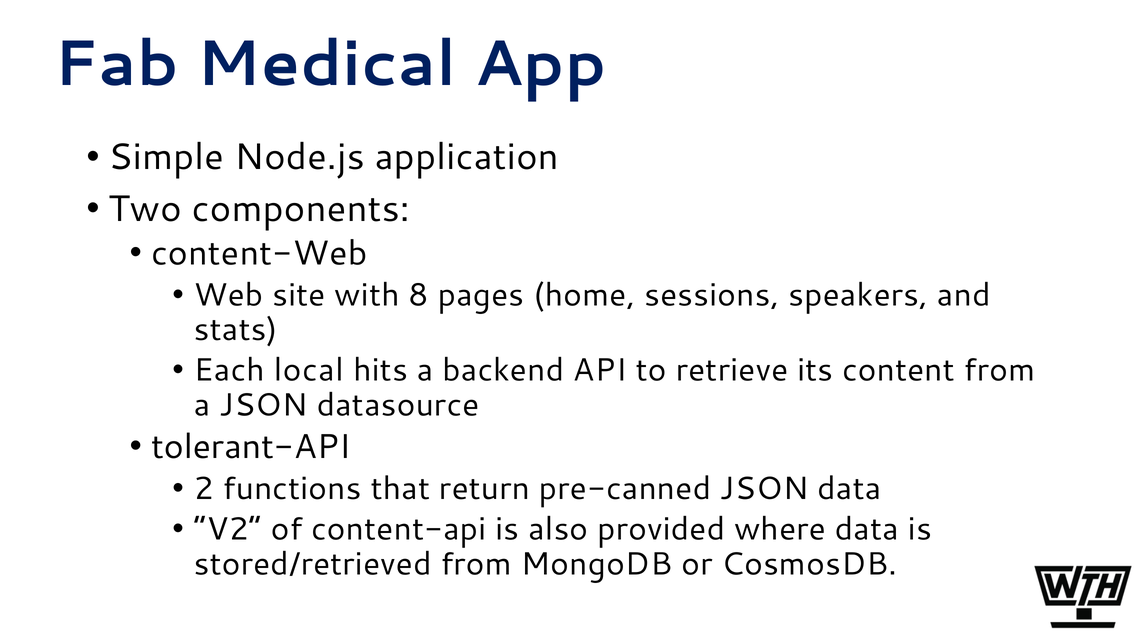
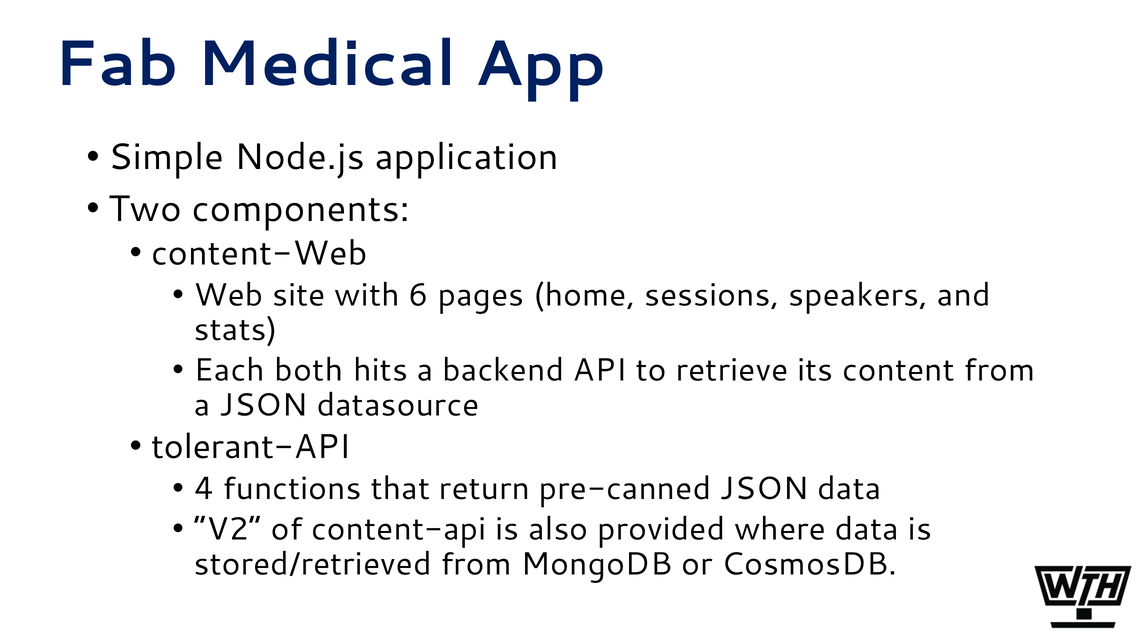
8: 8 -> 6 (419, 295)
local: local -> both (309, 371)
2: 2 -> 4 (204, 489)
